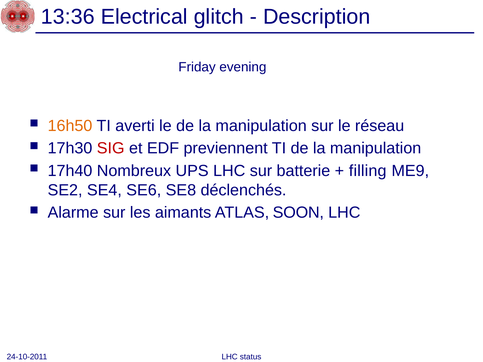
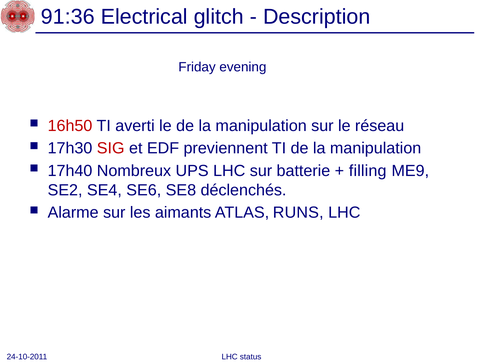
13:36: 13:36 -> 91:36 (68, 17)
16h50 colour: orange -> red (70, 126)
SOON: SOON -> RUNS (298, 213)
